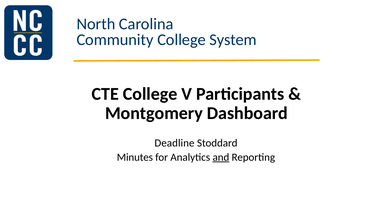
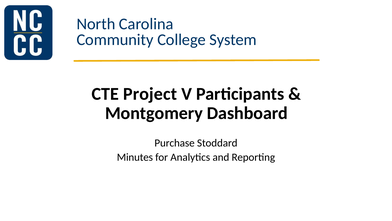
CTE College: College -> Project (150, 94)
Deadline: Deadline -> Purchase (175, 143)
and underline: present -> none (221, 157)
